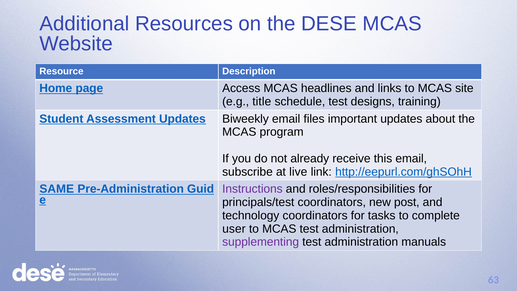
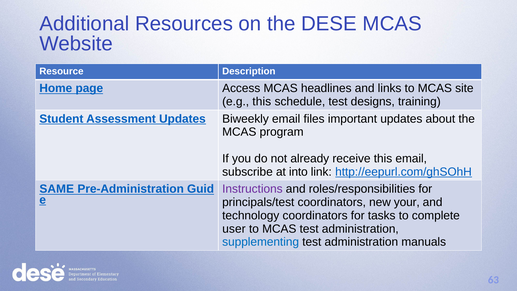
e.g title: title -> this (262, 102)
live: live -> into (298, 172)
post: post -> your (407, 202)
supplementing colour: purple -> blue (261, 242)
